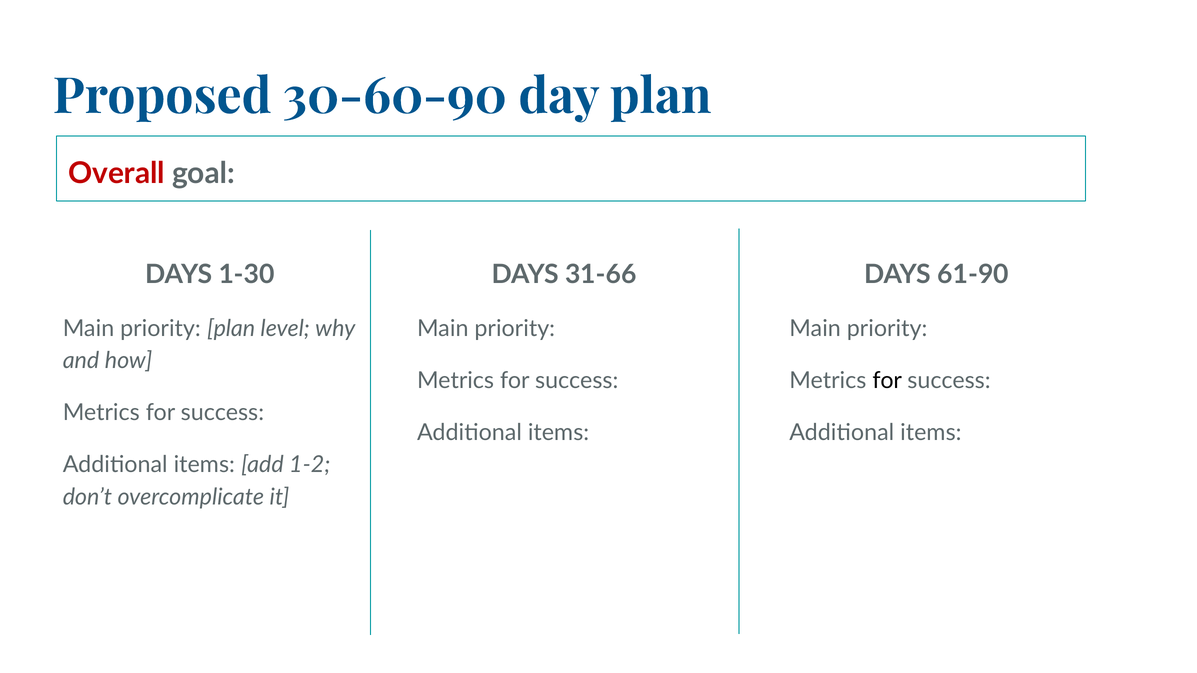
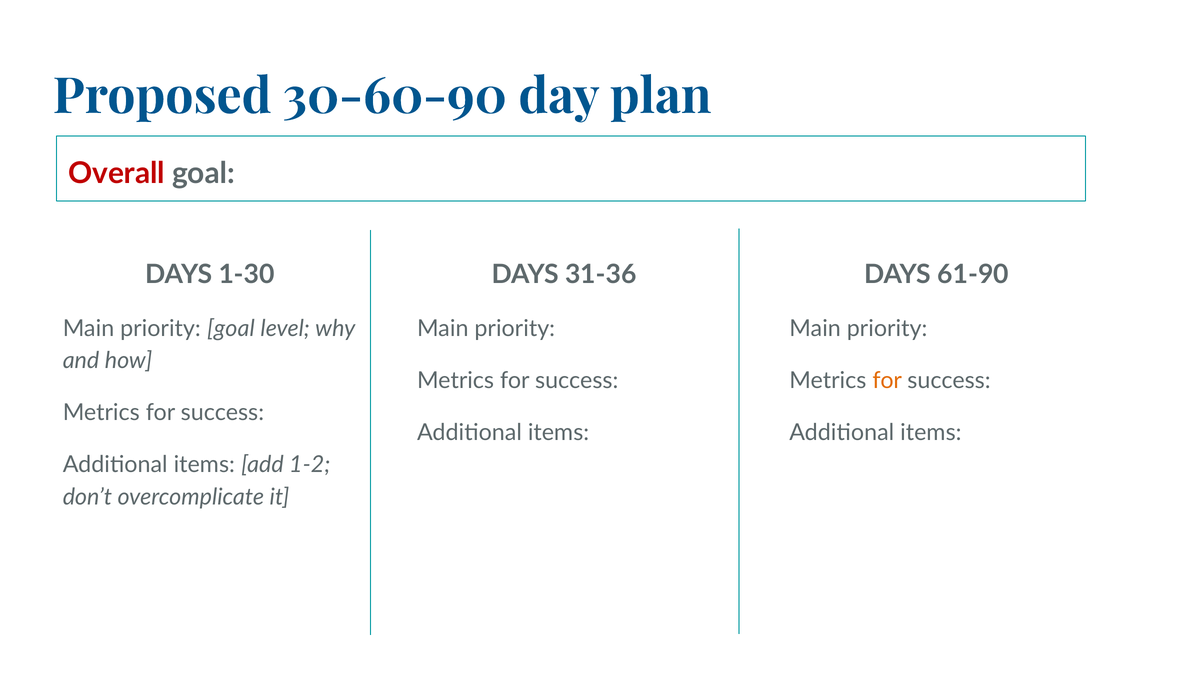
31-66: 31-66 -> 31-36 (601, 275)
priority plan: plan -> goal (231, 329)
for colour: black -> orange (887, 381)
